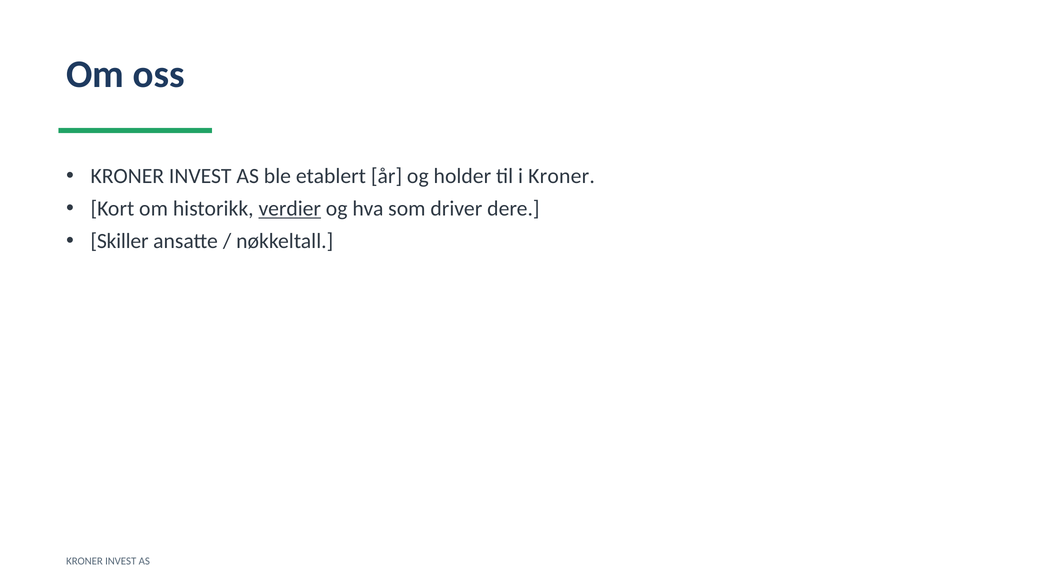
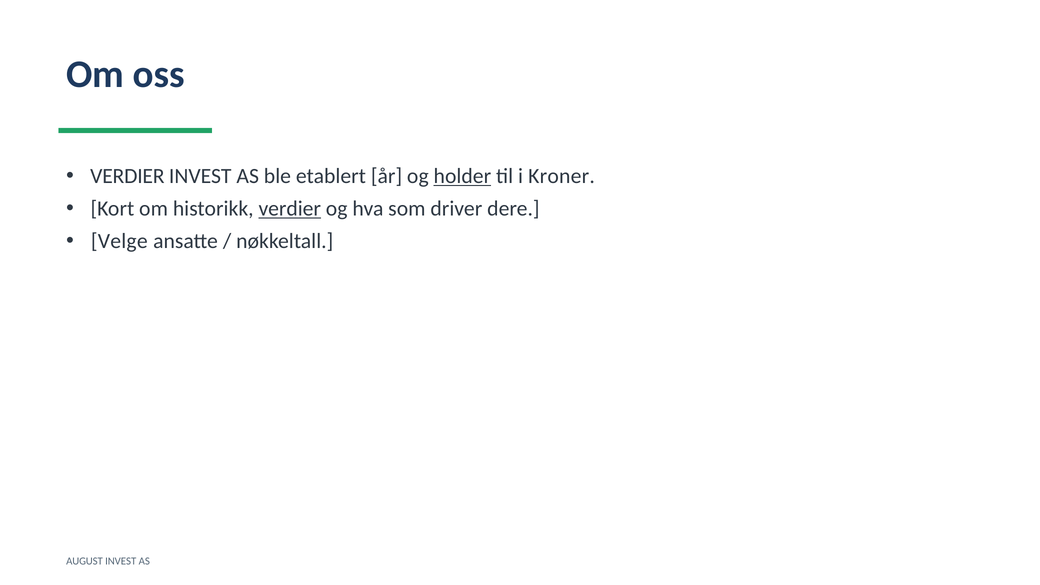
KRONER: KRONER -> VERDIER (127, 176)
holder underline: none -> present (462, 176)
Skiller: Skiller -> Velge (119, 241)
KRONER: KRONER -> AUGUST (84, 561)
